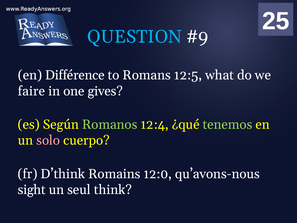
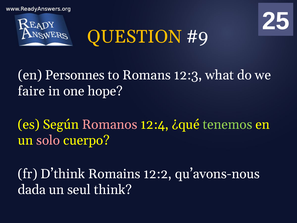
QUESTION colour: light blue -> yellow (135, 37)
Différence: Différence -> Personnes (75, 75)
12:5: 12:5 -> 12:3 (188, 75)
gives: gives -> hope (105, 91)
Romanos colour: light green -> pink (110, 124)
12:0: 12:0 -> 12:2 (158, 174)
sight: sight -> dada (32, 190)
